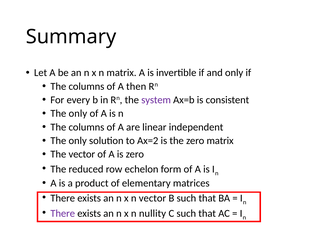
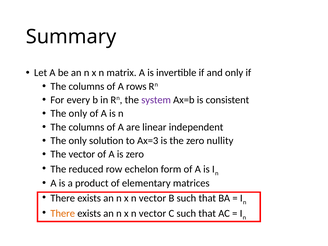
then: then -> rows (136, 86)
Ax=2: Ax=2 -> Ax=3 (148, 141)
zero matrix: matrix -> nullity (220, 141)
There colour: purple -> orange (63, 213)
nullity: nullity -> vector (152, 213)
